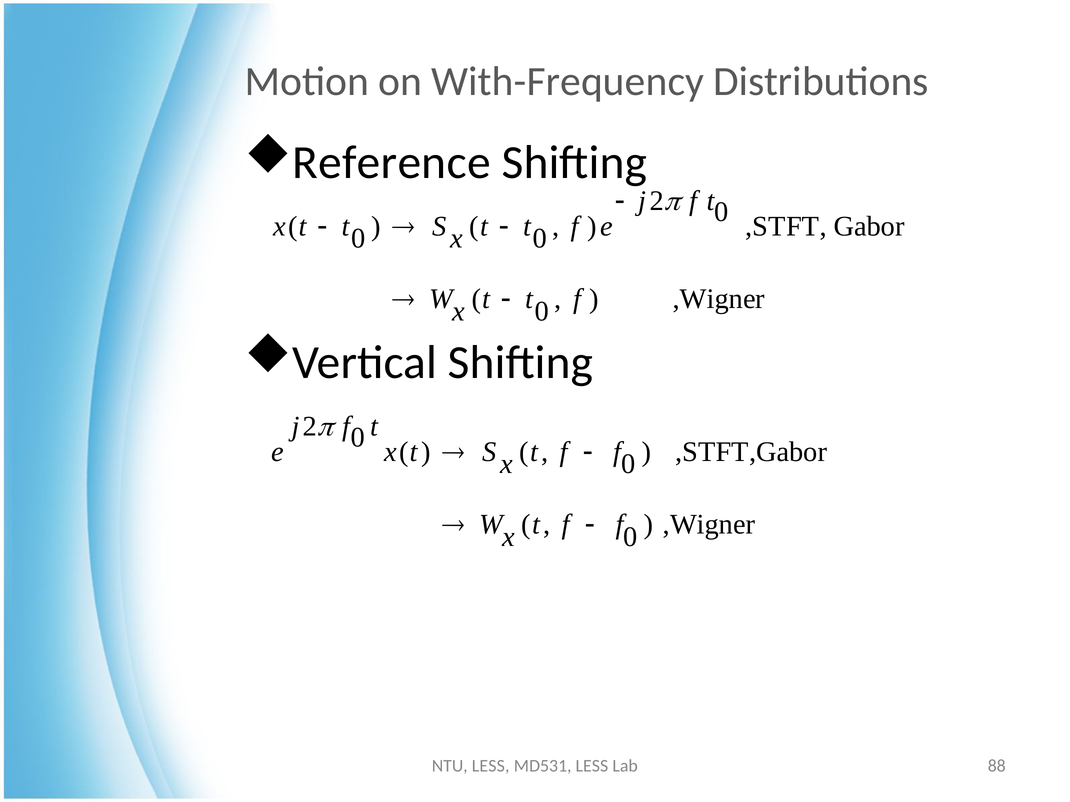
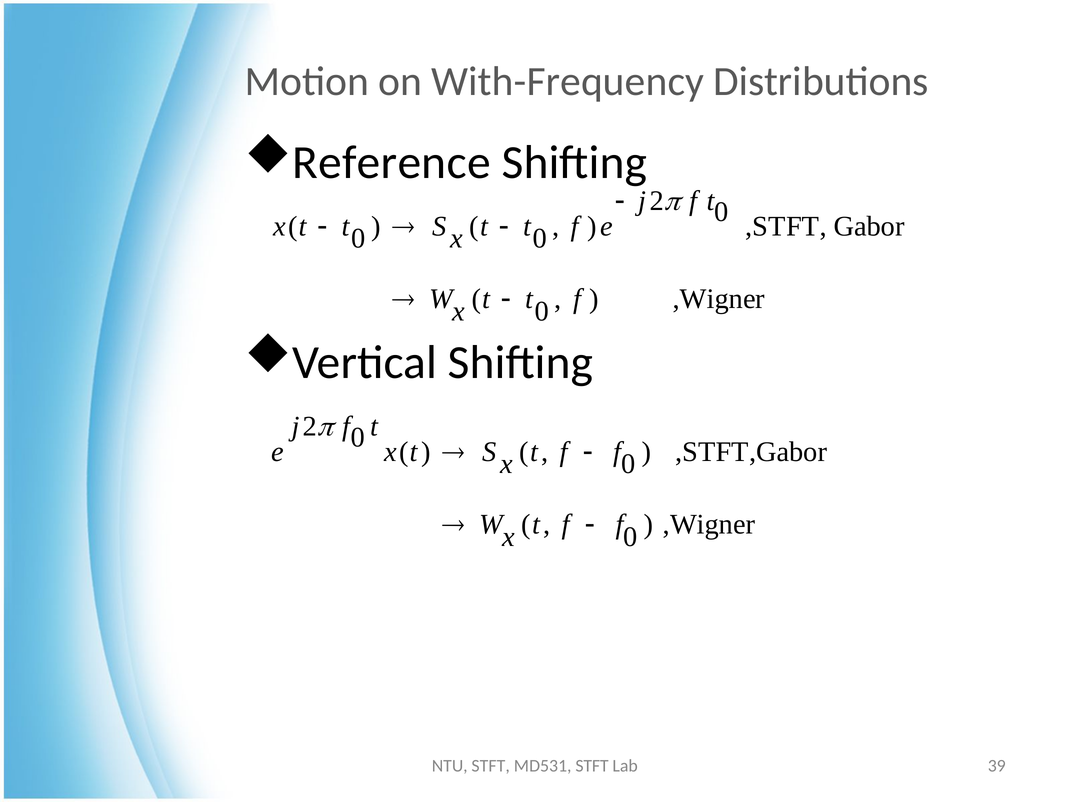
NTU LESS: LESS -> STFT (491, 766)
MD531 LESS: LESS -> STFT (592, 766)
88: 88 -> 39 (997, 766)
